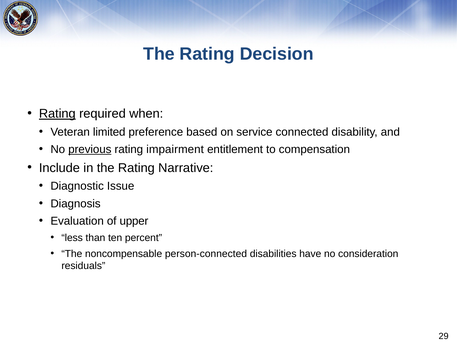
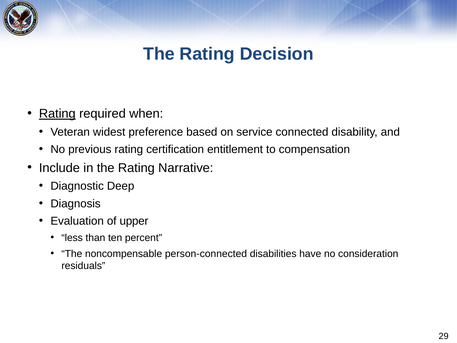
limited: limited -> widest (109, 132)
previous underline: present -> none (90, 149)
impairment: impairment -> certification (175, 149)
Issue: Issue -> Deep (121, 186)
